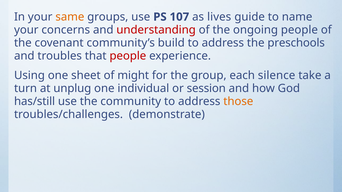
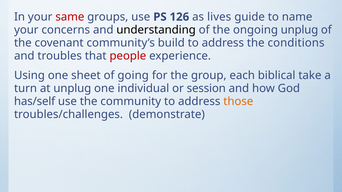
same colour: orange -> red (70, 17)
107: 107 -> 126 (179, 17)
understanding colour: red -> black (156, 30)
ongoing people: people -> unplug (299, 30)
preschools: preschools -> conditions (296, 43)
might: might -> going (133, 76)
silence: silence -> biblical (277, 76)
has/still: has/still -> has/self (35, 102)
